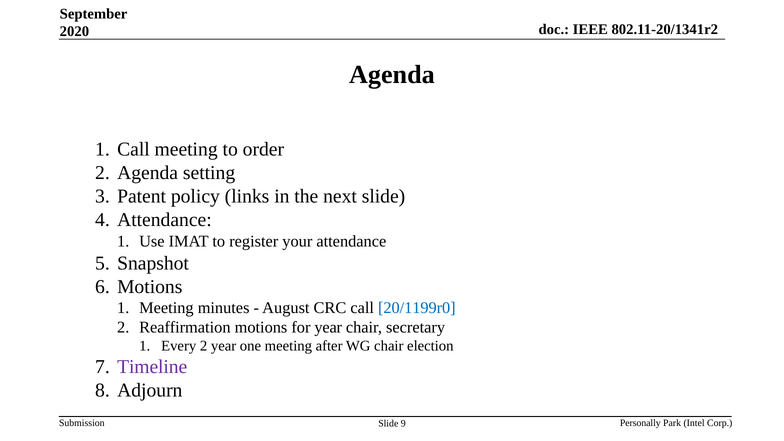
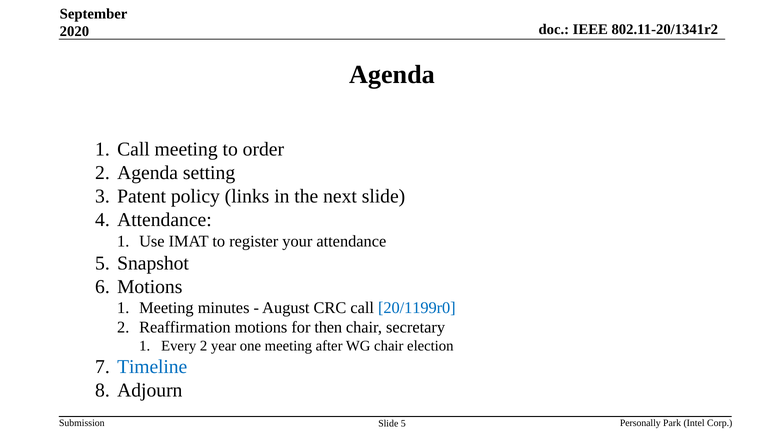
for year: year -> then (328, 328)
Timeline colour: purple -> blue (152, 367)
Slide 9: 9 -> 5 (403, 424)
